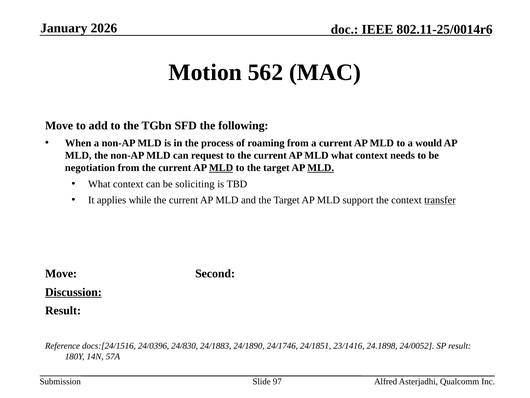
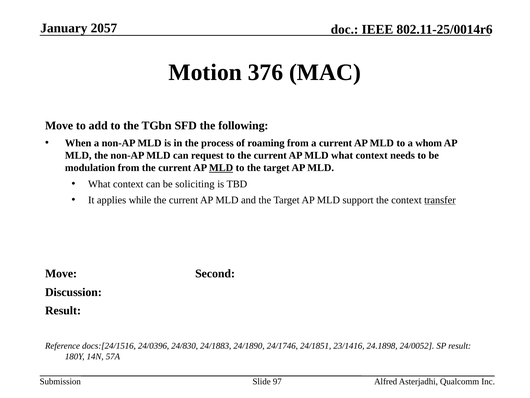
2026: 2026 -> 2057 (104, 28)
562: 562 -> 376 (265, 72)
would: would -> whom (429, 143)
negotiation: negotiation -> modulation (90, 168)
MLD underline: present -> none (321, 168)
Discussion underline: present -> none (73, 292)
